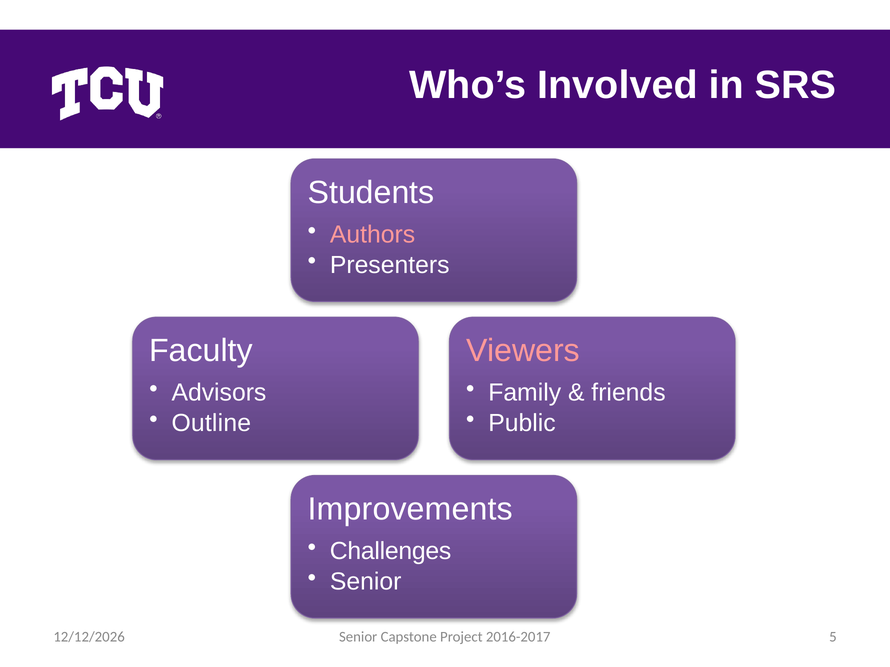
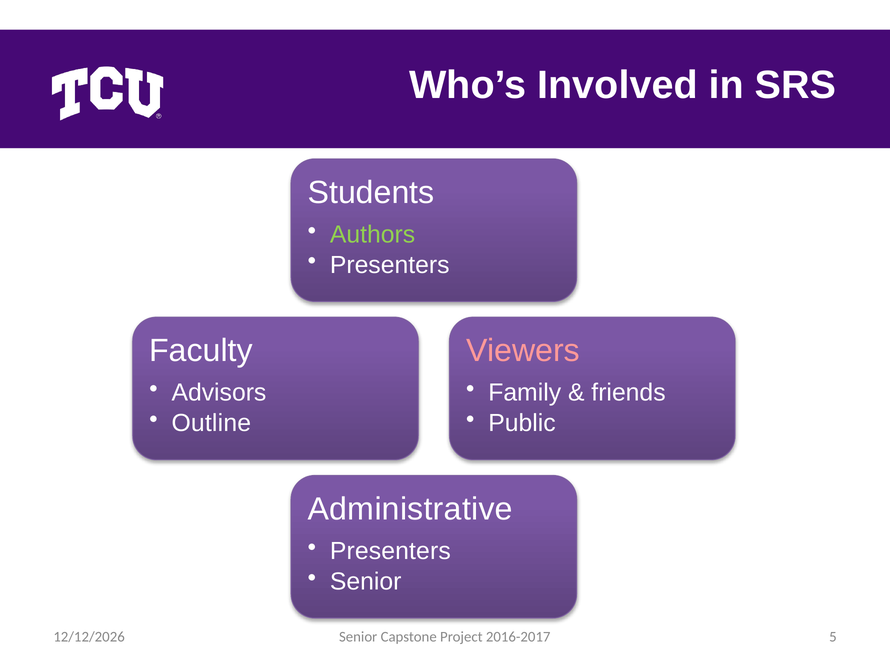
Authors colour: pink -> light green (373, 235)
Improvements: Improvements -> Administrative (410, 509)
Challenges: Challenges -> Presenters (390, 551)
